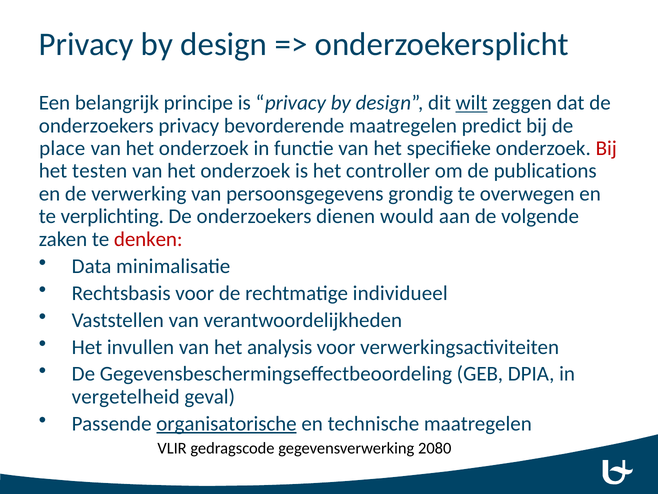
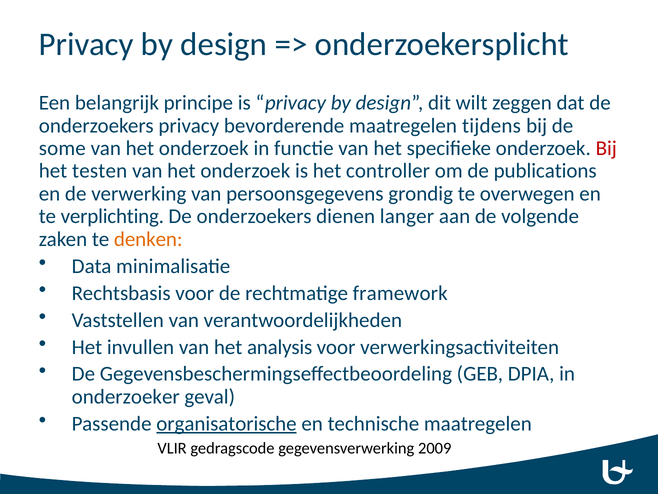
wilt underline: present -> none (472, 103)
predict: predict -> tijdens (491, 125)
place: place -> some (62, 148)
would: would -> langer (407, 216)
denken colour: red -> orange (148, 239)
individueel: individueel -> framework (400, 293)
vergetelheid: vergetelheid -> onderzoeker (126, 396)
2080: 2080 -> 2009 (435, 448)
